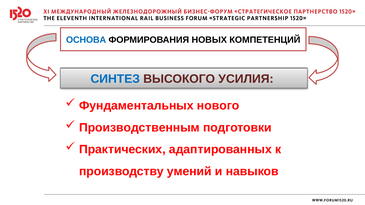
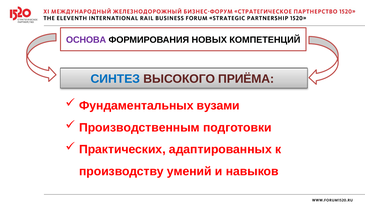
ОСНОВА colour: blue -> purple (86, 40)
УСИЛИЯ: УСИЛИЯ -> ПРИЁМА (246, 79)
нового: нового -> вузами (218, 106)
